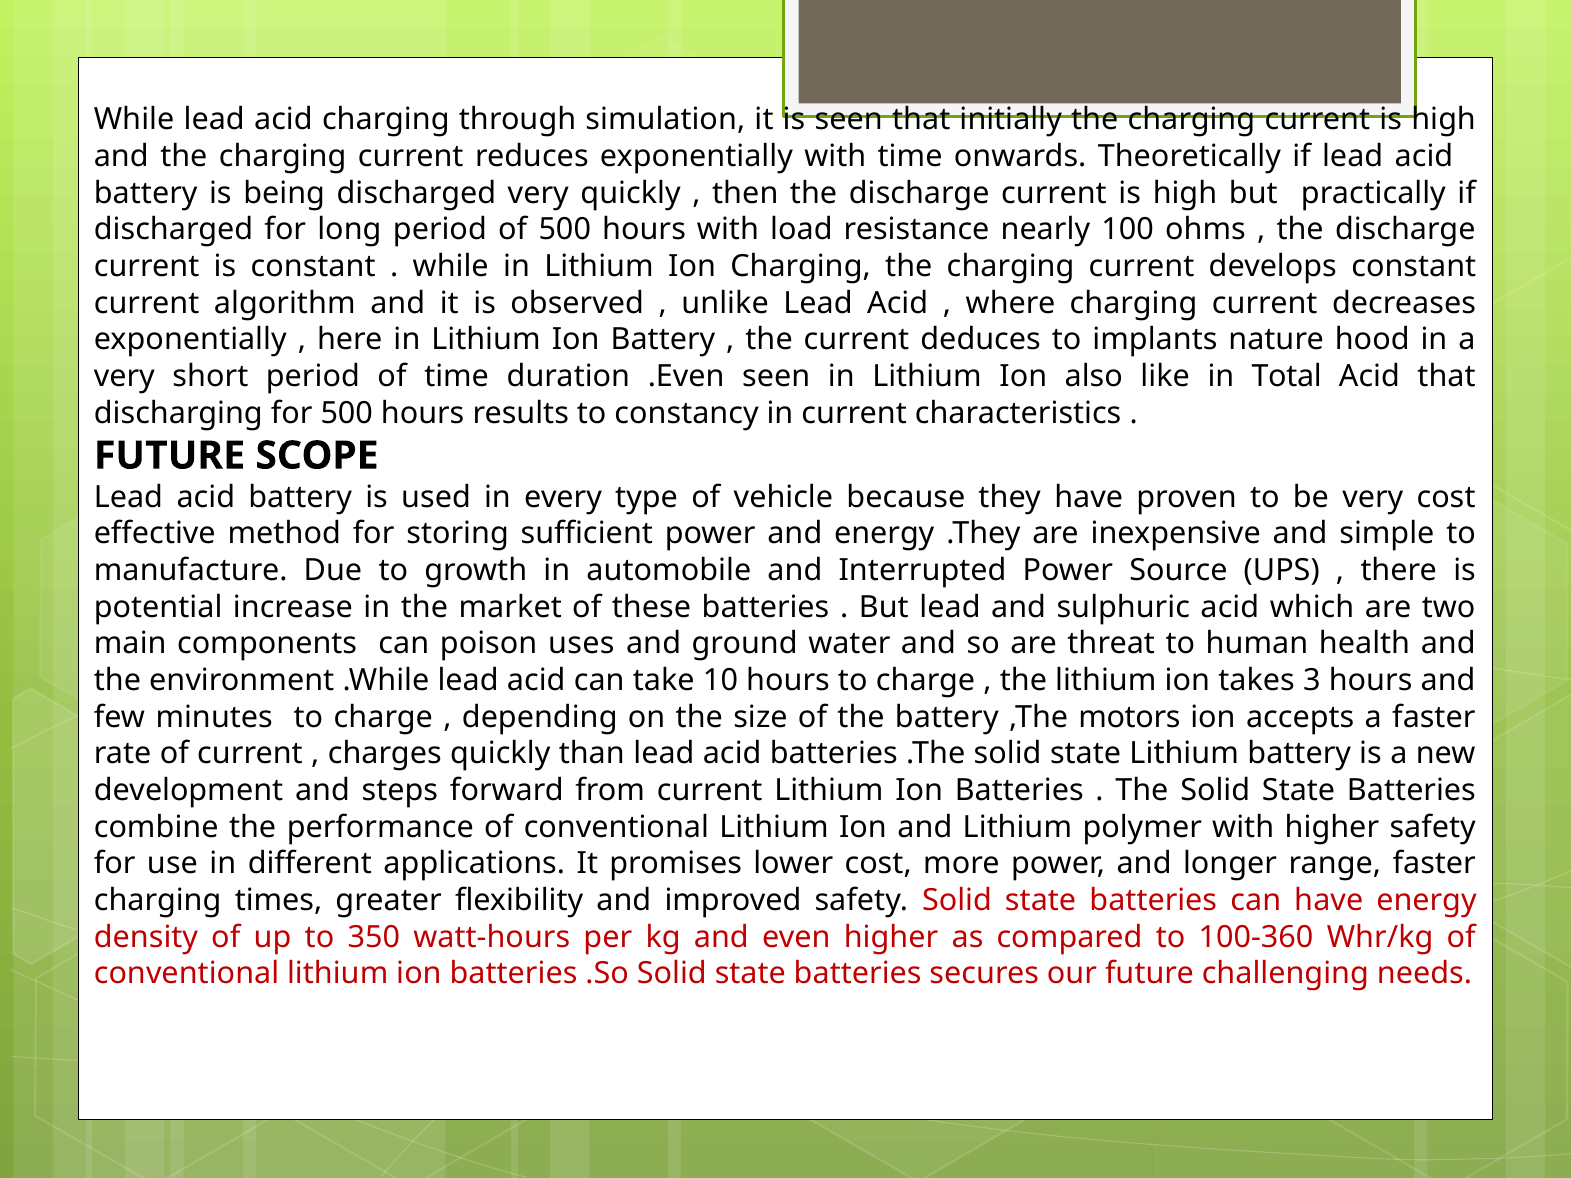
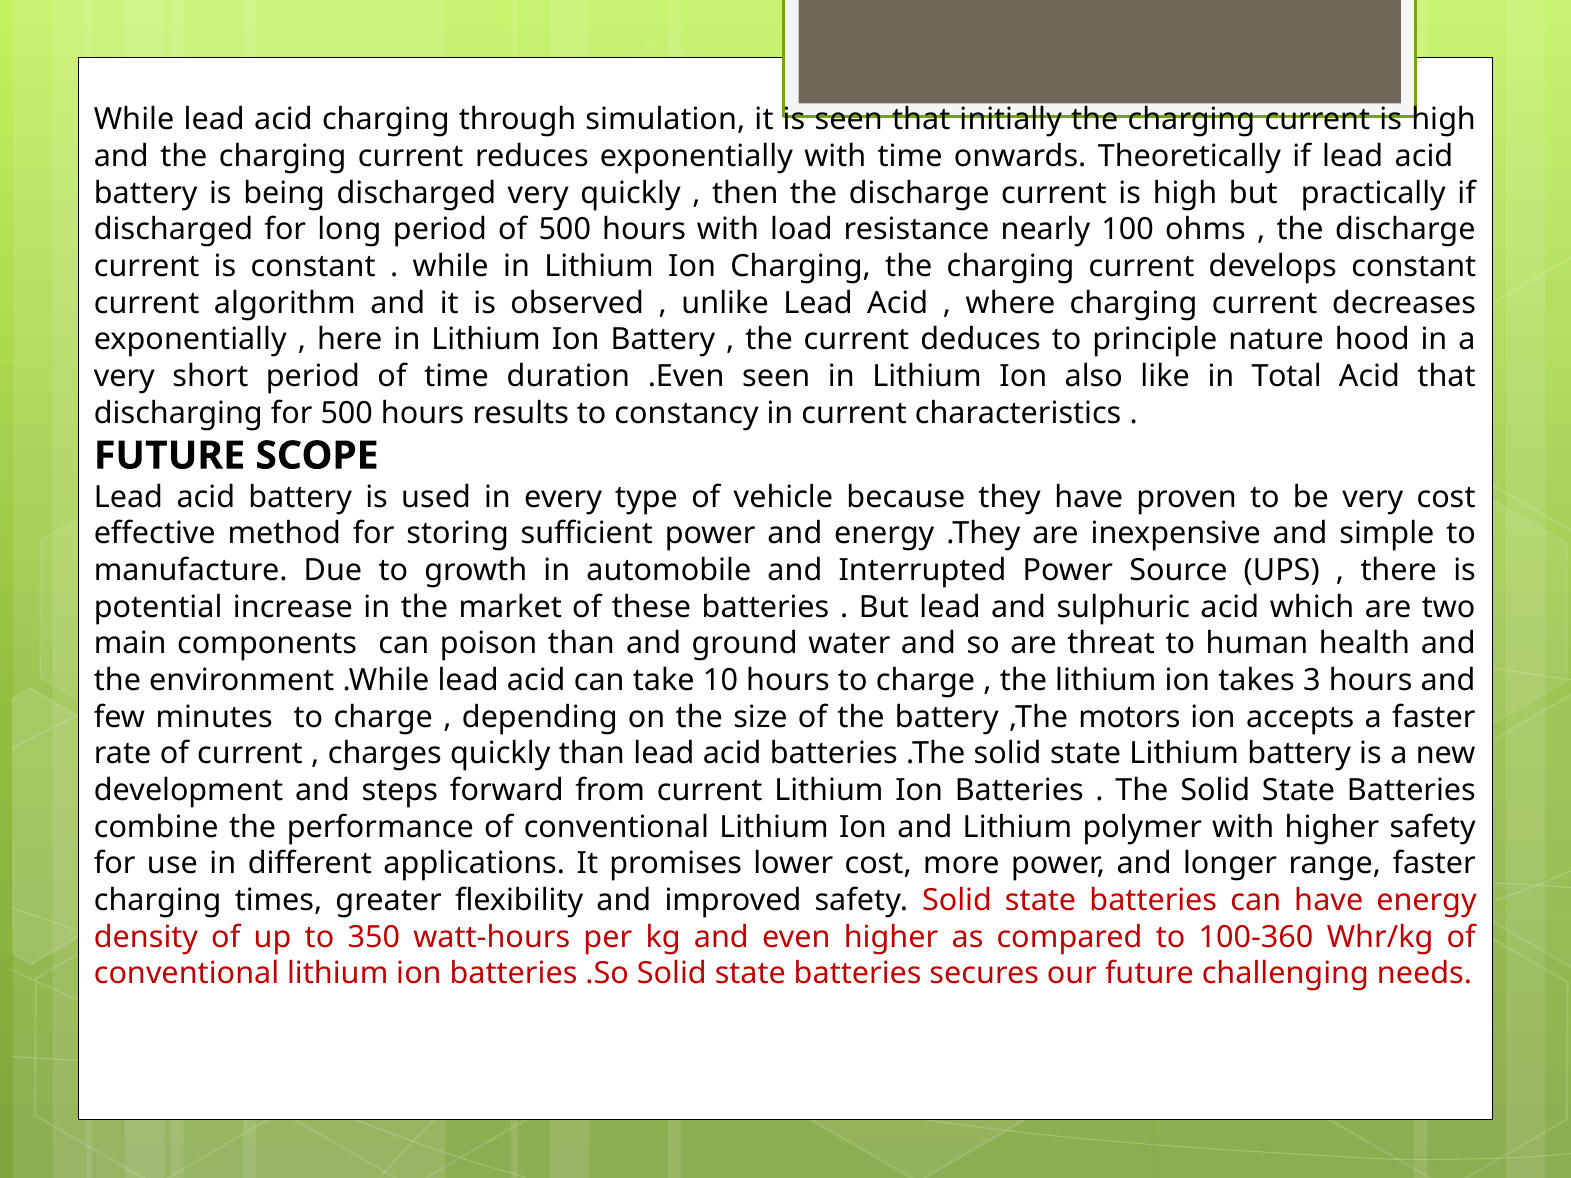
implants: implants -> principle (1155, 340)
poison uses: uses -> than (581, 644)
